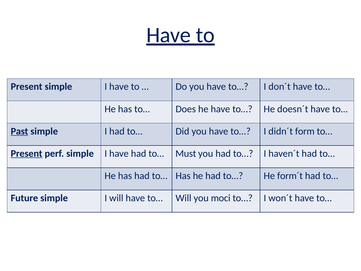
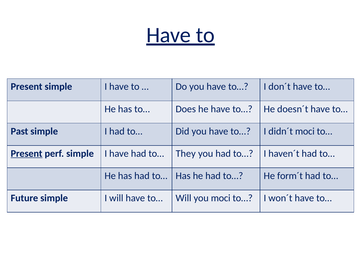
Past underline: present -> none (19, 131)
didn´t form: form -> moci (305, 131)
Must: Must -> They (186, 153)
